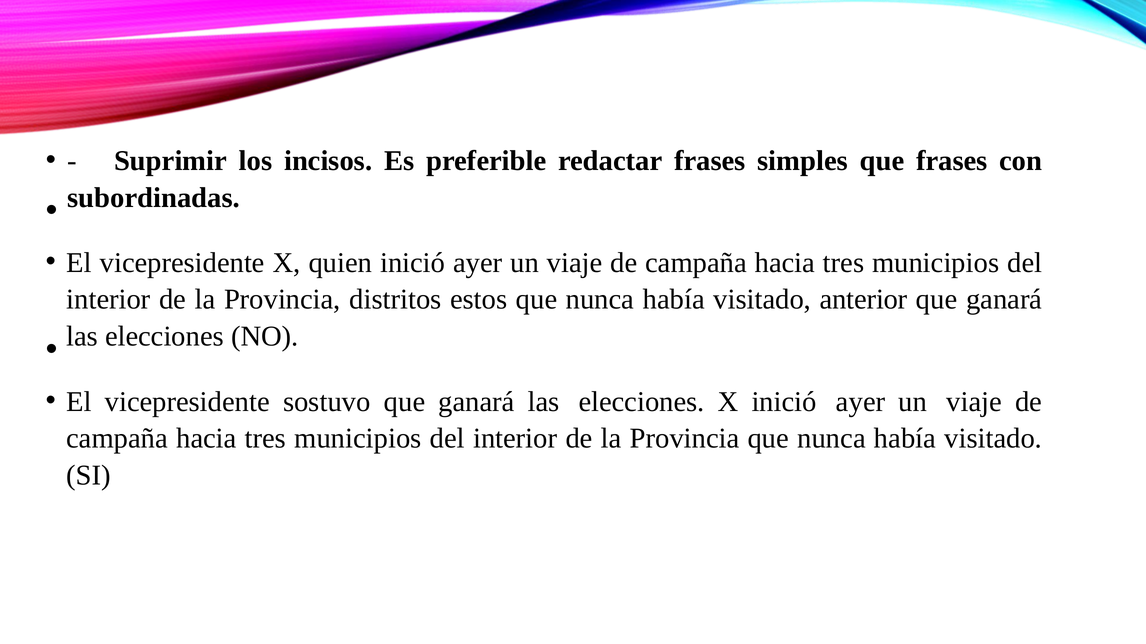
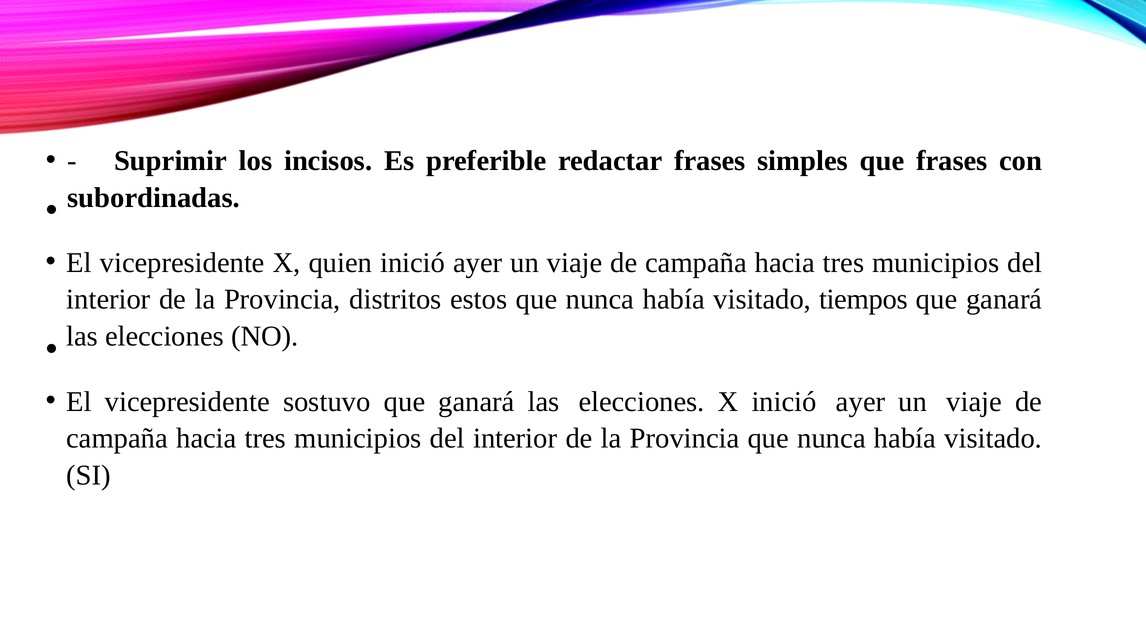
anterior: anterior -> tiempos (864, 300)
